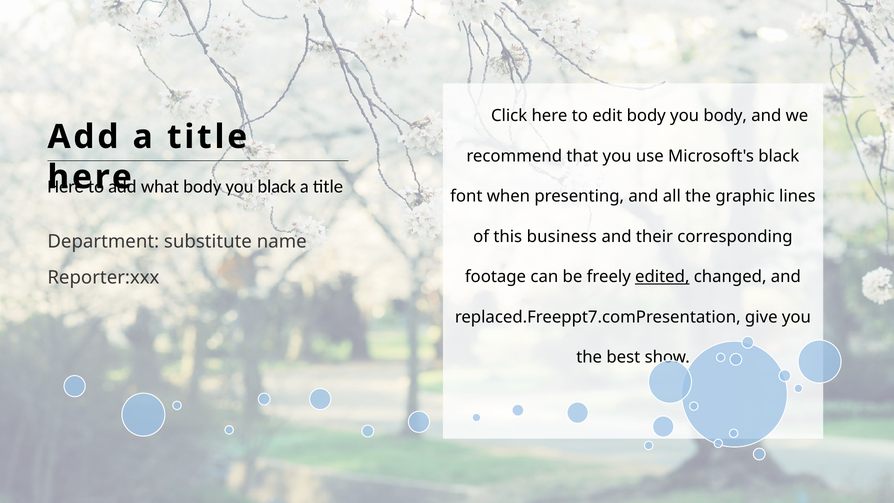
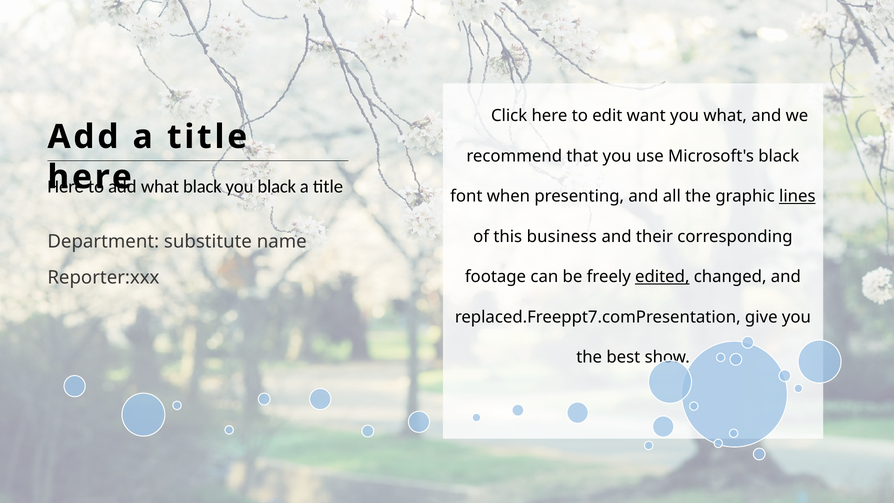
edit body: body -> want (646, 116)
you body: body -> what (725, 116)
what body: body -> black (202, 186)
lines underline: none -> present (797, 196)
